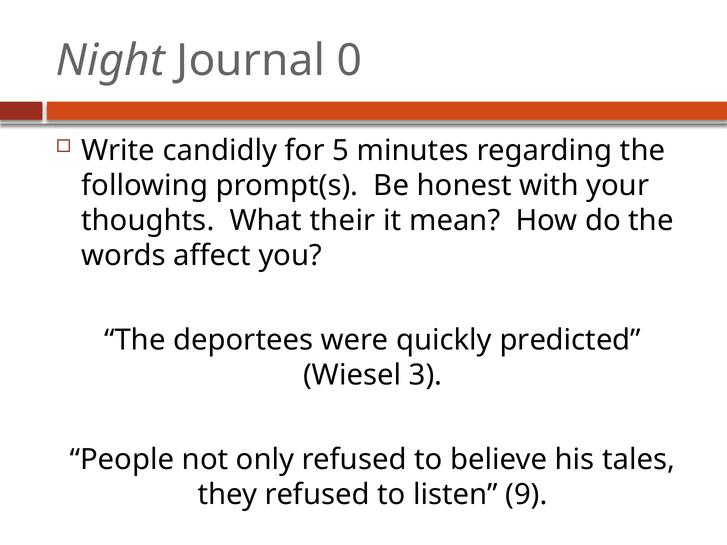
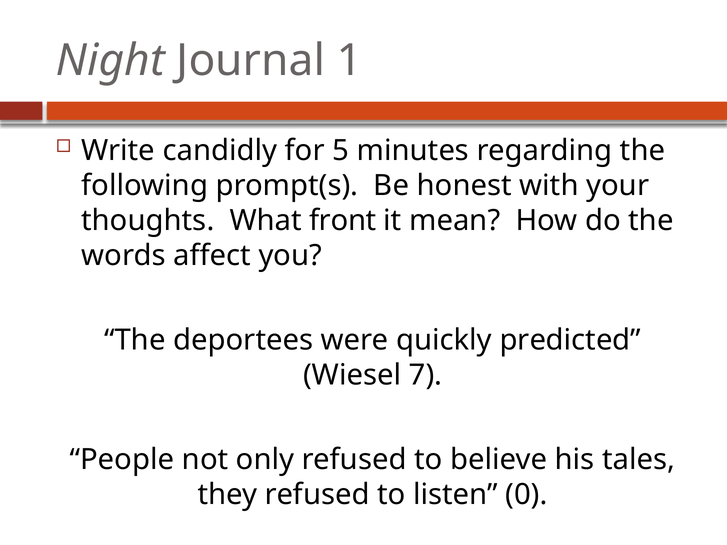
0: 0 -> 1 (349, 61)
their: their -> front (343, 221)
3: 3 -> 7 (426, 375)
9: 9 -> 0 (526, 495)
